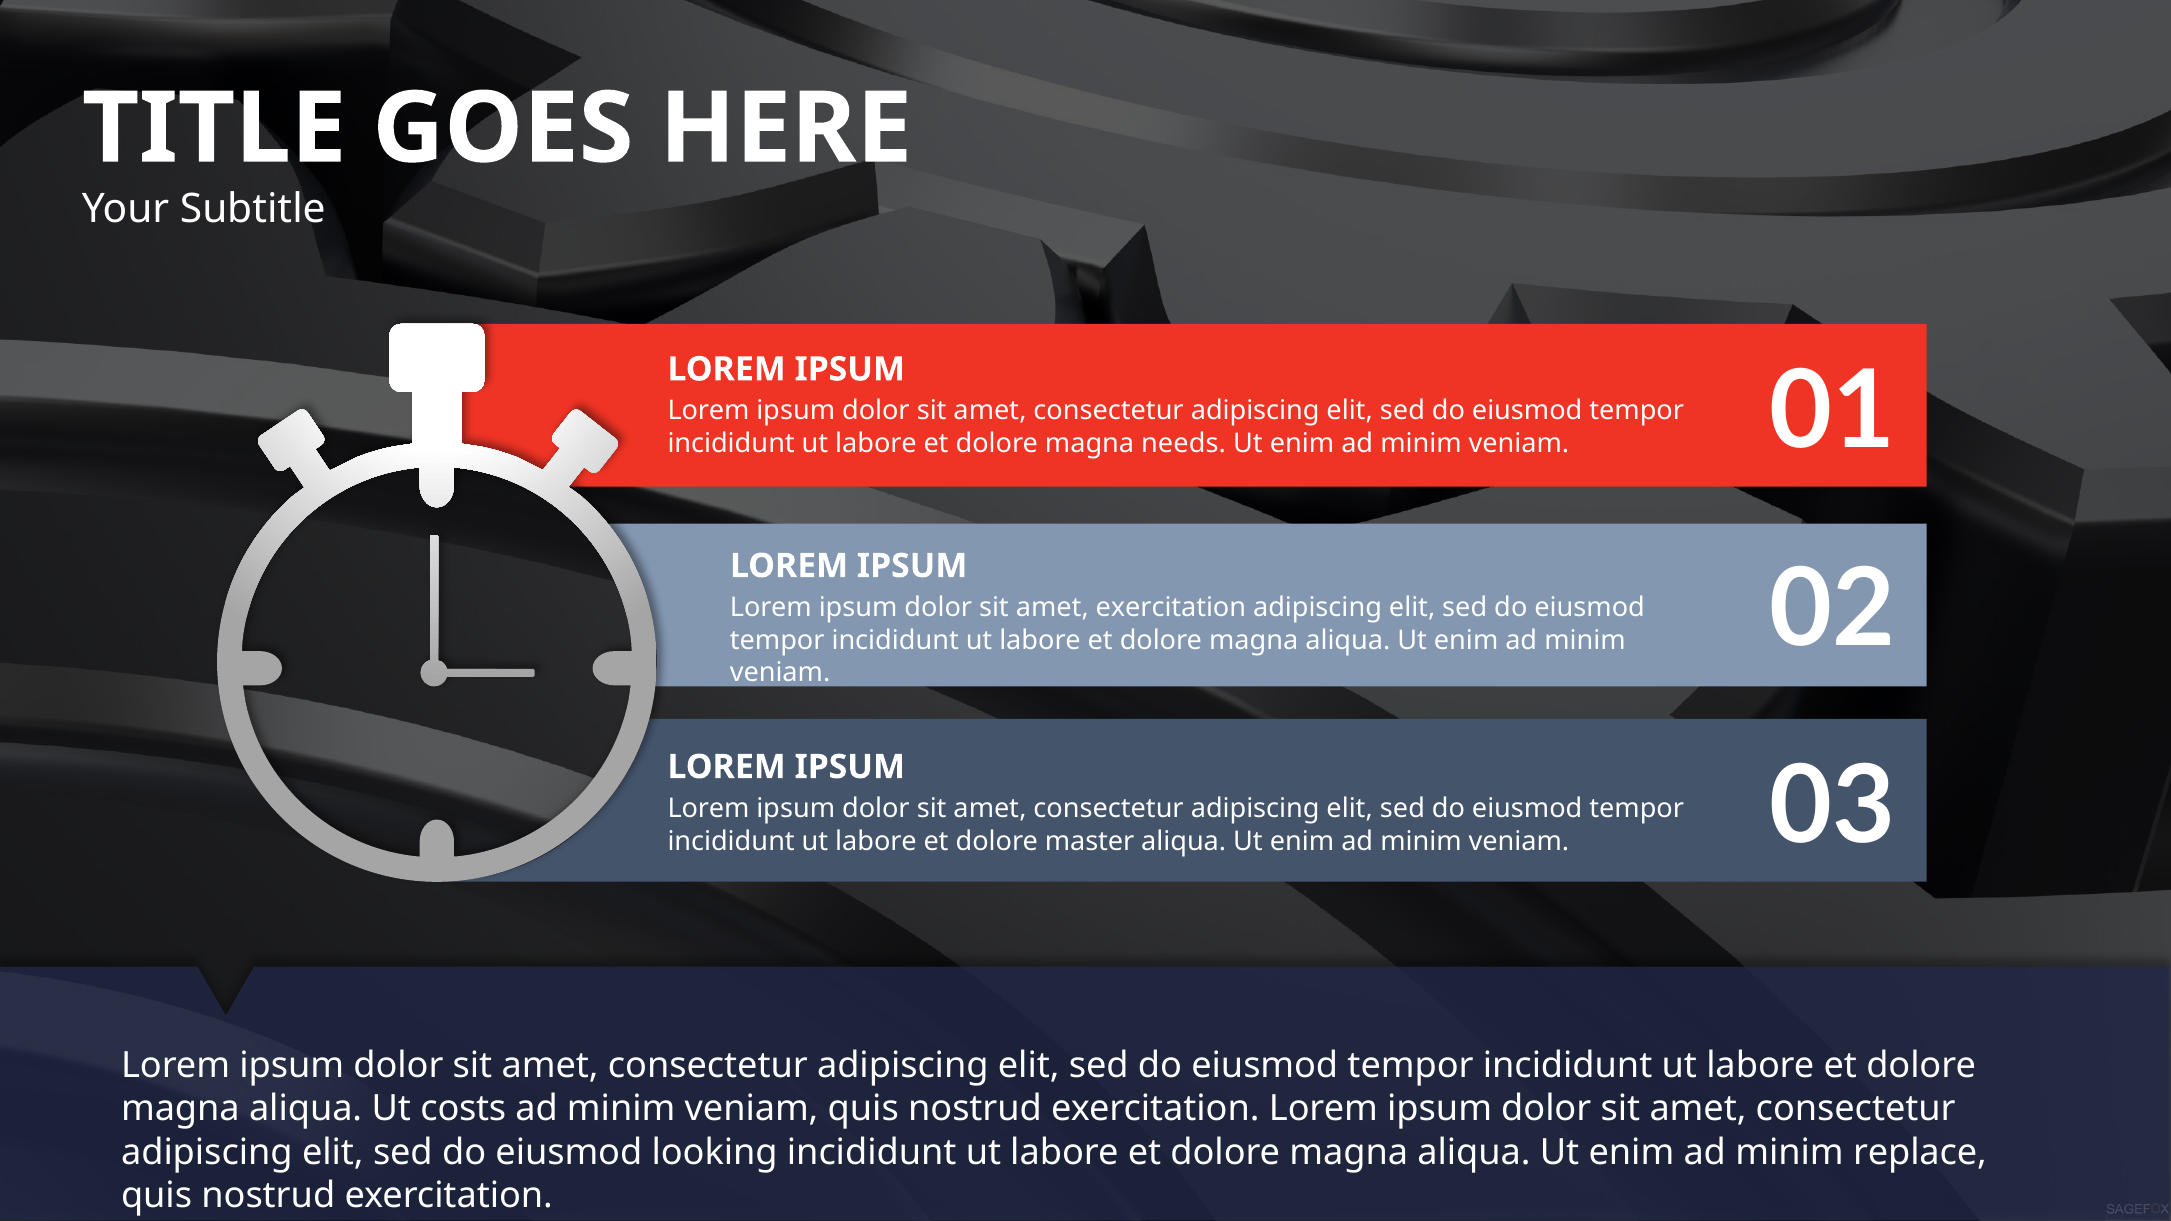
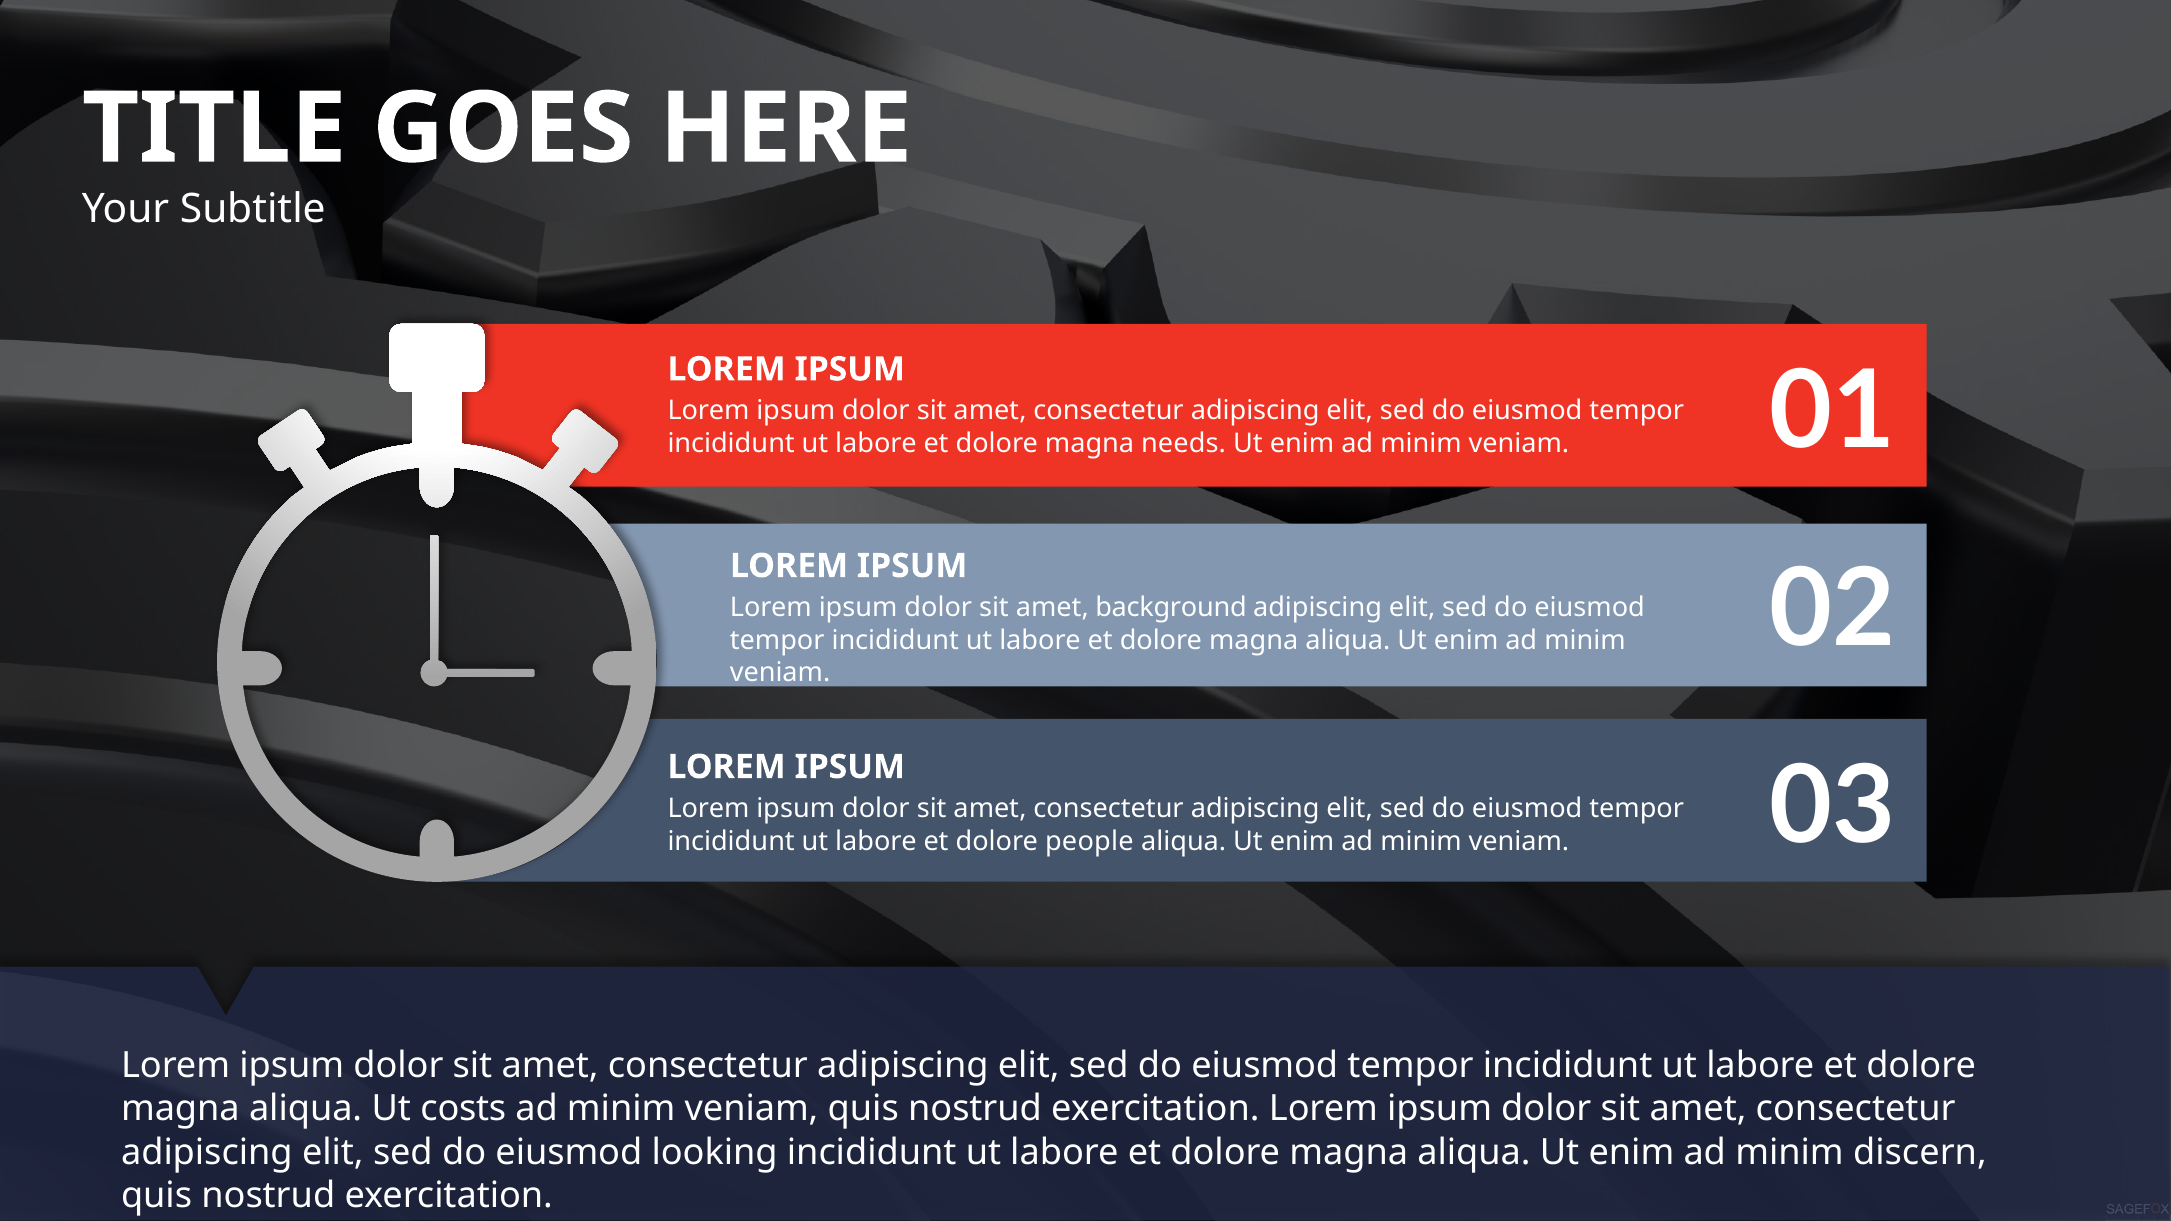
amet exercitation: exercitation -> background (1171, 608)
master: master -> people (1089, 841)
replace: replace -> discern (1920, 1153)
